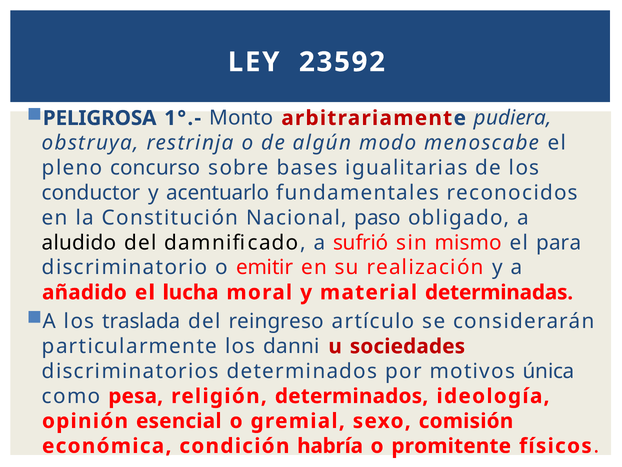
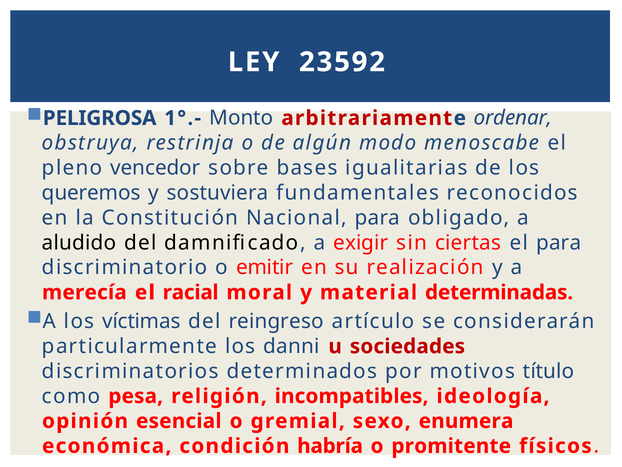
pudiera: pudiera -> ordenar (513, 118)
concurso: concurso -> vencedor (155, 168)
conductor: conductor -> queremos (91, 193)
acentuarlo: acentuarlo -> sostuviera (218, 193)
Nacional paso: paso -> para (377, 218)
sufrió: sufrió -> exigir (361, 242)
mismo: mismo -> ciertas (468, 242)
añadido: añadido -> merecía (84, 292)
lucha: lucha -> racial (191, 292)
traslada: traslada -> víctimas (141, 321)
única: única -> título (549, 371)
religión determinados: determinados -> incompatibles (352, 396)
comisión: comisión -> enumera (466, 421)
